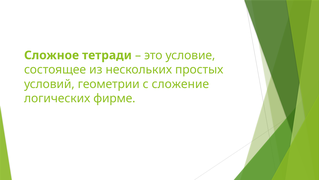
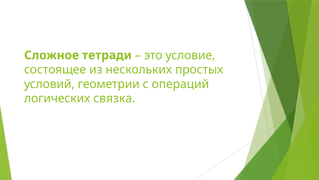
сложение: сложение -> операций (180, 84)
фирме: фирме -> связка (114, 98)
